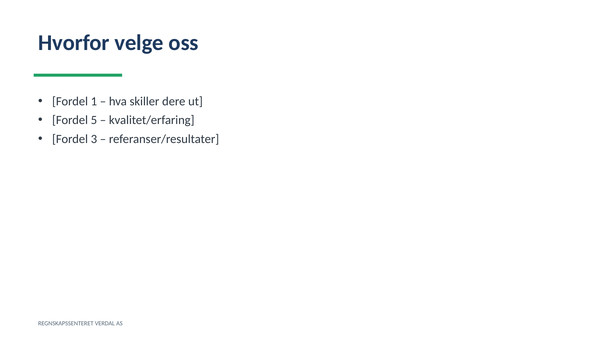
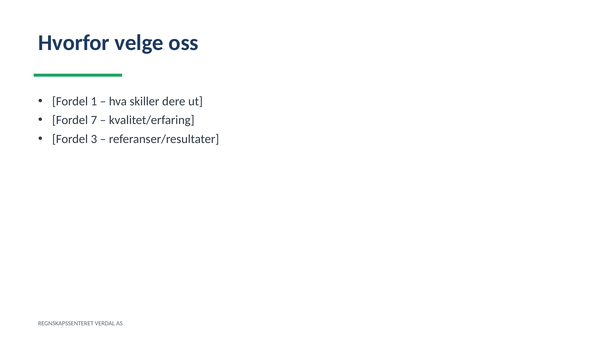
5: 5 -> 7 (94, 120)
